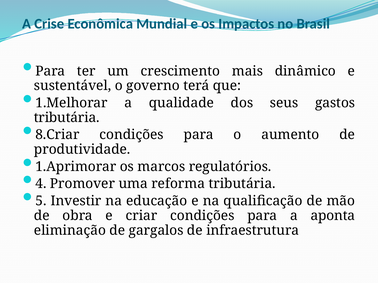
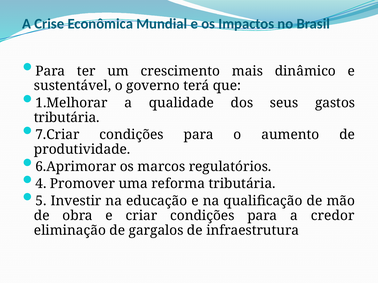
8.Criar: 8.Criar -> 7.Criar (57, 135)
1.Aprimorar: 1.Aprimorar -> 6.Aprimorar (76, 167)
aponta: aponta -> credor (333, 216)
